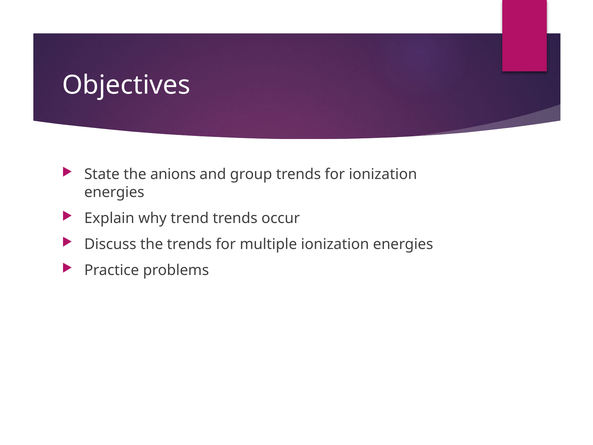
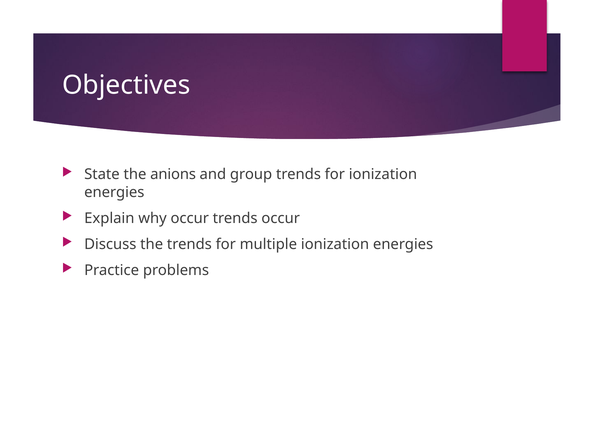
why trend: trend -> occur (190, 218)
